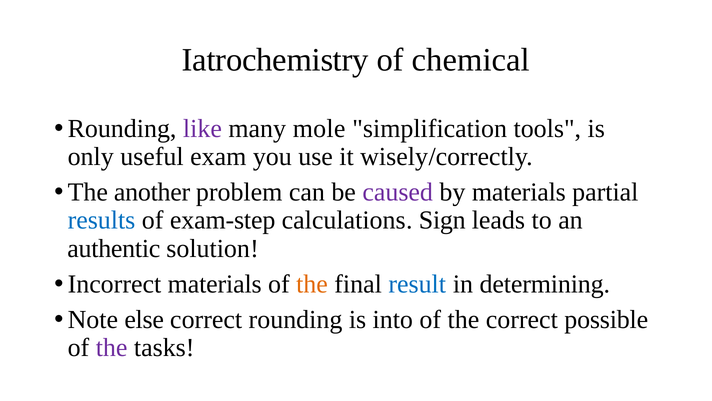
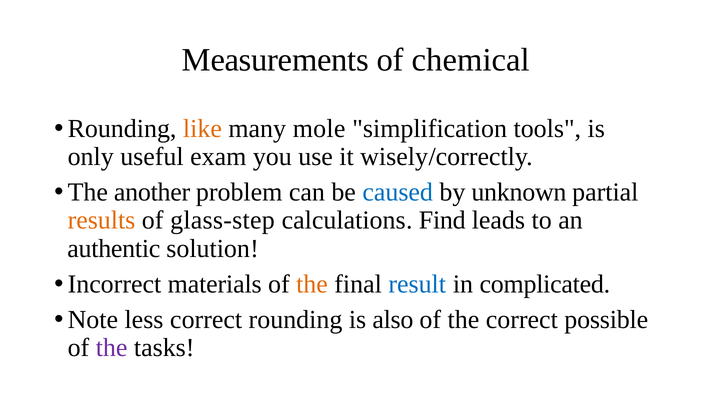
Iatrochemistry: Iatrochemistry -> Measurements (275, 60)
like colour: purple -> orange (202, 129)
caused colour: purple -> blue (398, 192)
by materials: materials -> unknown (519, 192)
results colour: blue -> orange (101, 220)
exam-step: exam-step -> glass-step (222, 220)
Sign: Sign -> Find (442, 220)
determining: determining -> complicated (545, 284)
else: else -> less (144, 319)
into: into -> also (393, 319)
